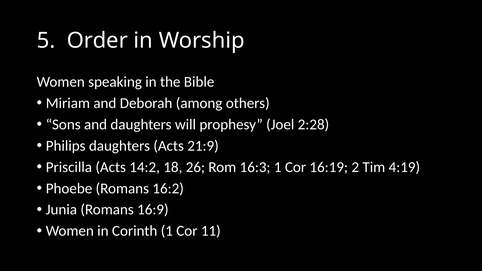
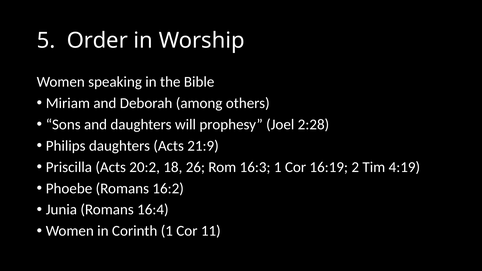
14:2: 14:2 -> 20:2 (145, 167)
16:9: 16:9 -> 16:4 (153, 210)
